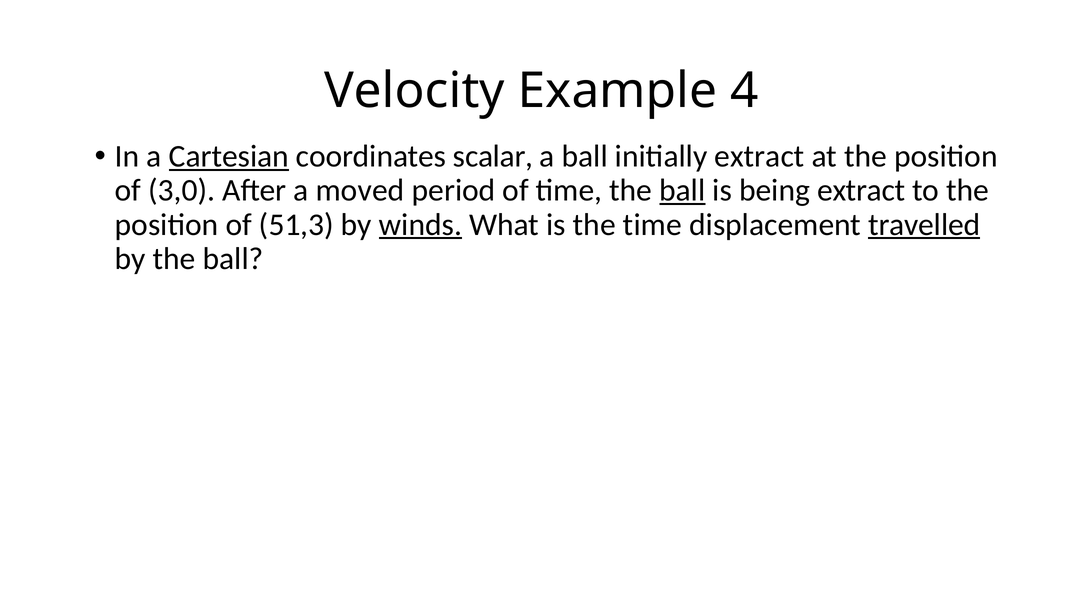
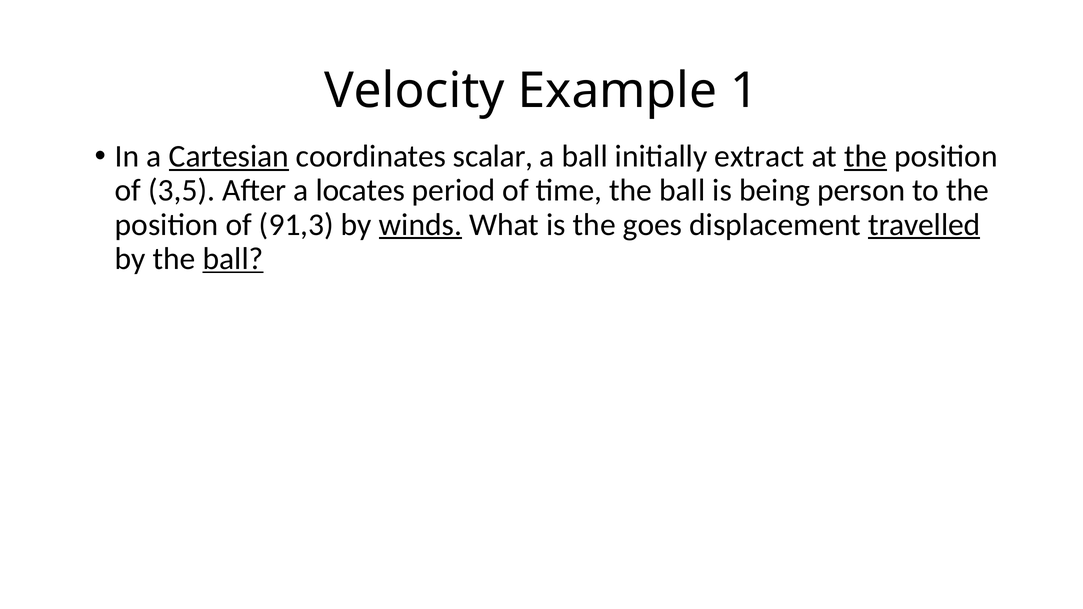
4: 4 -> 1 (744, 91)
the underline: none -> present (866, 156)
3,0: 3,0 -> 3,5 (182, 191)
moved: moved -> locates (360, 191)
ball underline: present -> none (682, 191)
being extract: extract -> person (861, 191)
51,3: 51,3 -> 91,3 (296, 225)
the time: time -> goes (653, 225)
ball underline: none -> present (233, 259)
